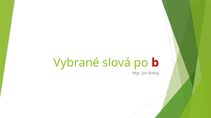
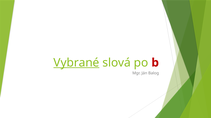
Vybrané underline: none -> present (76, 63)
